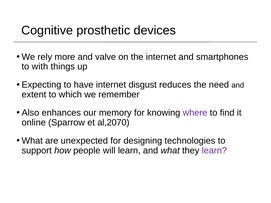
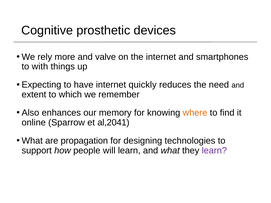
disgust: disgust -> quickly (143, 85)
where colour: purple -> orange (195, 113)
al,2070: al,2070 -> al,2041 (113, 123)
unexpected: unexpected -> propagation (84, 141)
